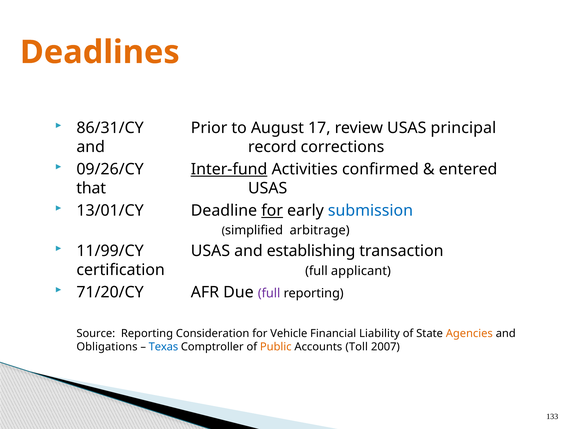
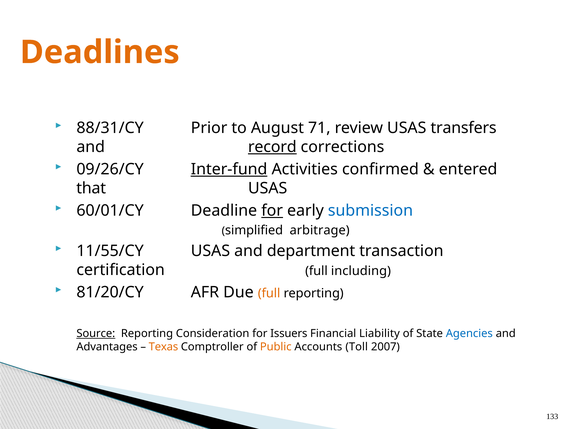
86/31/CY: 86/31/CY -> 88/31/CY (110, 128)
17: 17 -> 71 (319, 128)
principal: principal -> transfers (464, 128)
record underline: none -> present (272, 147)
13/01/CY: 13/01/CY -> 60/01/CY (110, 211)
11/99/CY: 11/99/CY -> 11/55/CY (110, 251)
establishing: establishing -> department (311, 251)
applicant: applicant -> including (361, 271)
71/20/CY: 71/20/CY -> 81/20/CY (110, 292)
full colour: purple -> orange (269, 293)
Source underline: none -> present (96, 333)
Vehicle: Vehicle -> Issuers (289, 333)
Agencies colour: orange -> blue (469, 333)
Obligations: Obligations -> Advantages (107, 347)
Texas colour: blue -> orange (163, 347)
